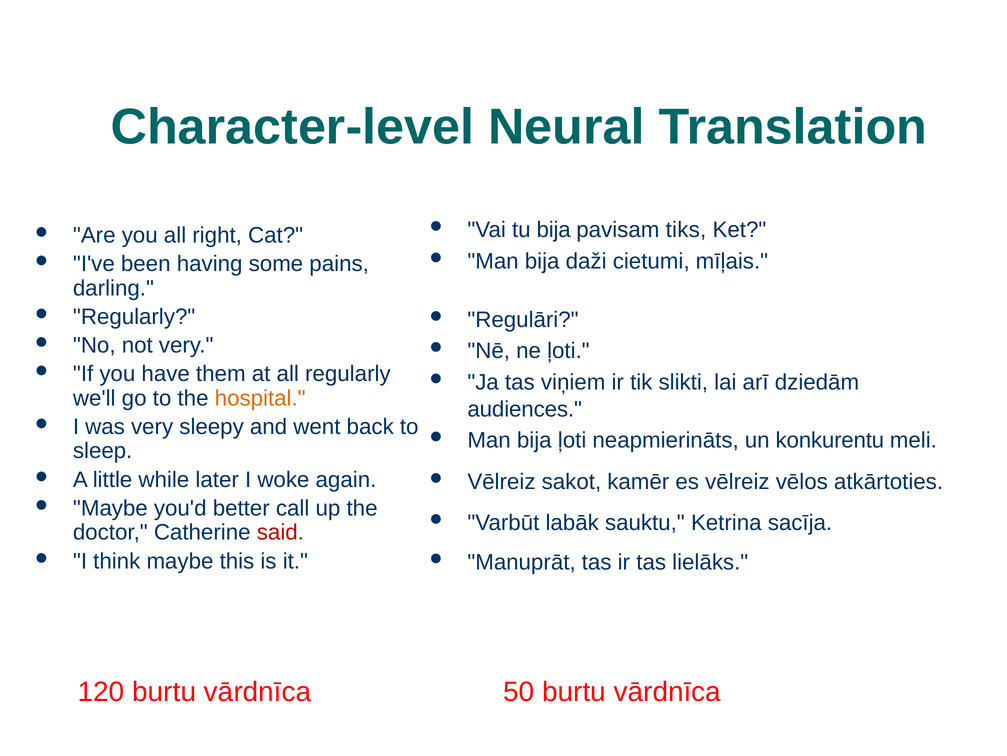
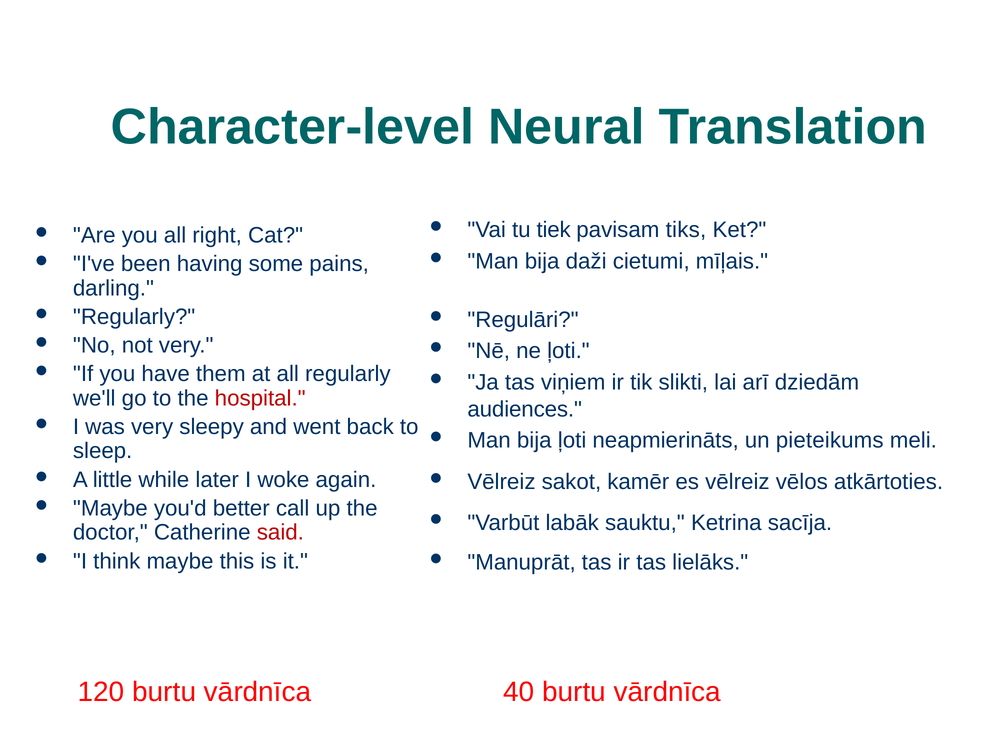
tu bija: bija -> tiek (554, 230)
hospital colour: orange -> red (260, 398)
konkurentu: konkurentu -> pieteikums (830, 440)
50: 50 -> 40 (519, 691)
